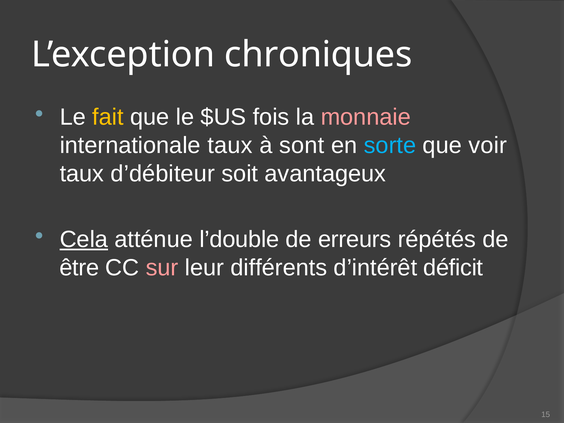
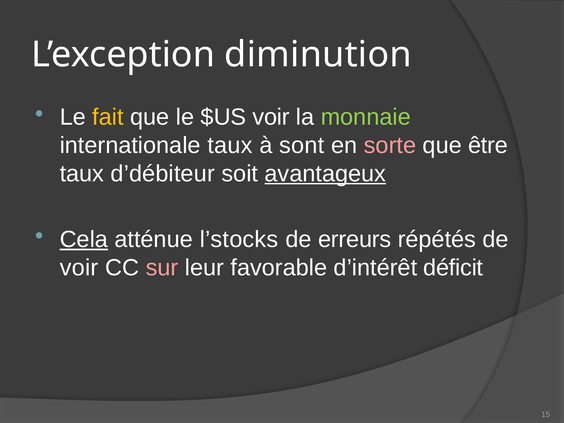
chroniques: chroniques -> diminution (318, 55)
$US fois: fois -> voir (271, 117)
monnaie colour: pink -> light green (366, 117)
sorte colour: light blue -> pink (390, 145)
voir: voir -> être (488, 145)
avantageux underline: none -> present (325, 174)
l’double: l’double -> l’stocks (239, 239)
être: être -> voir (79, 268)
différents: différents -> favorable (279, 268)
